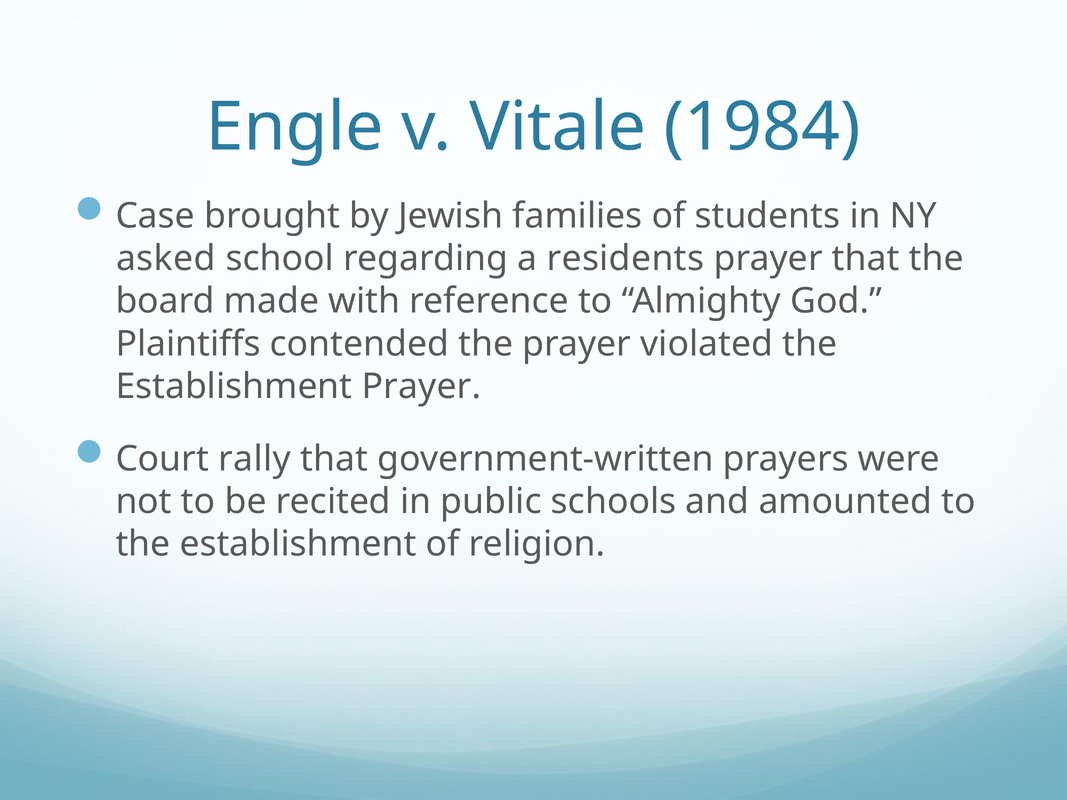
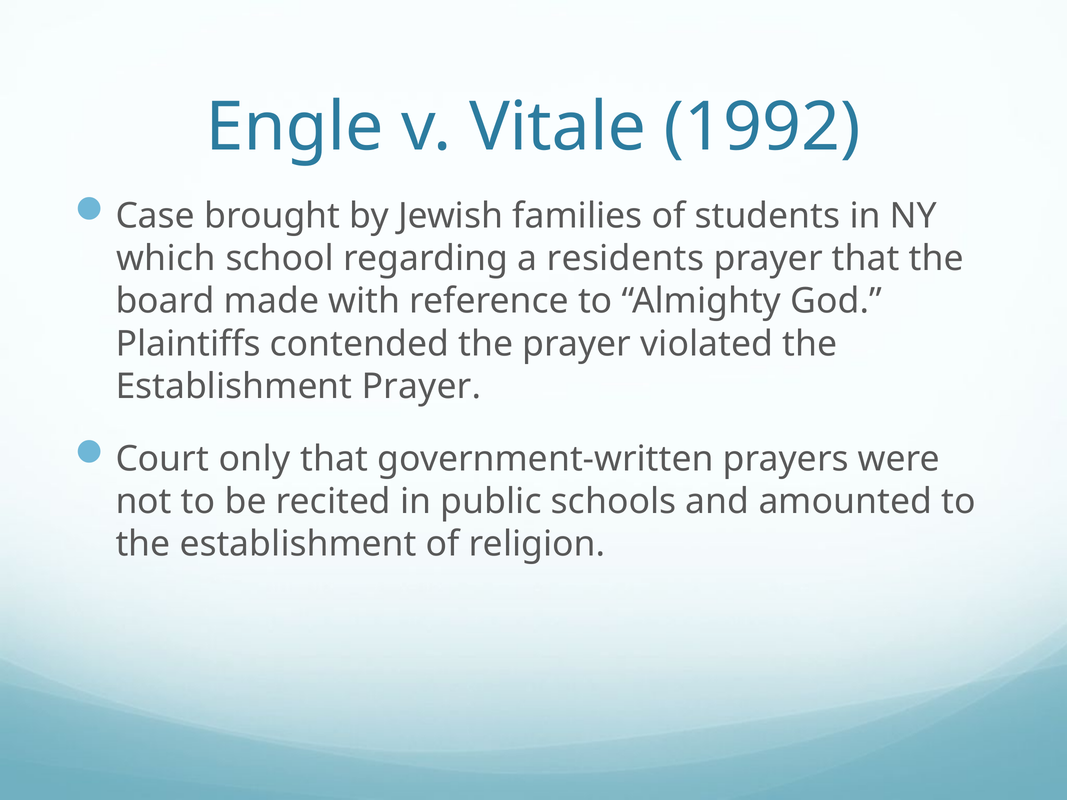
1984: 1984 -> 1992 (762, 127)
asked: asked -> which (166, 259)
rally: rally -> only (254, 459)
